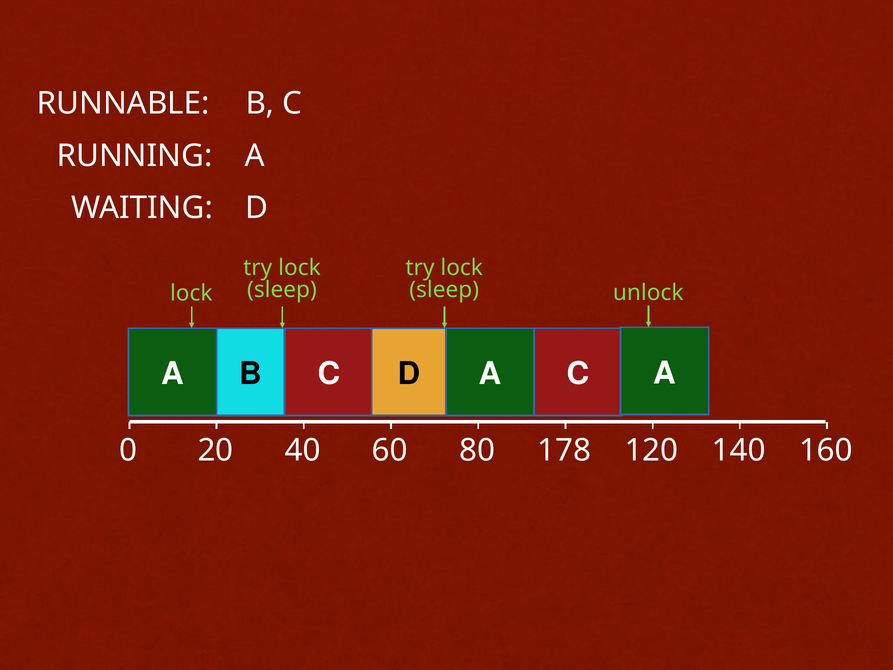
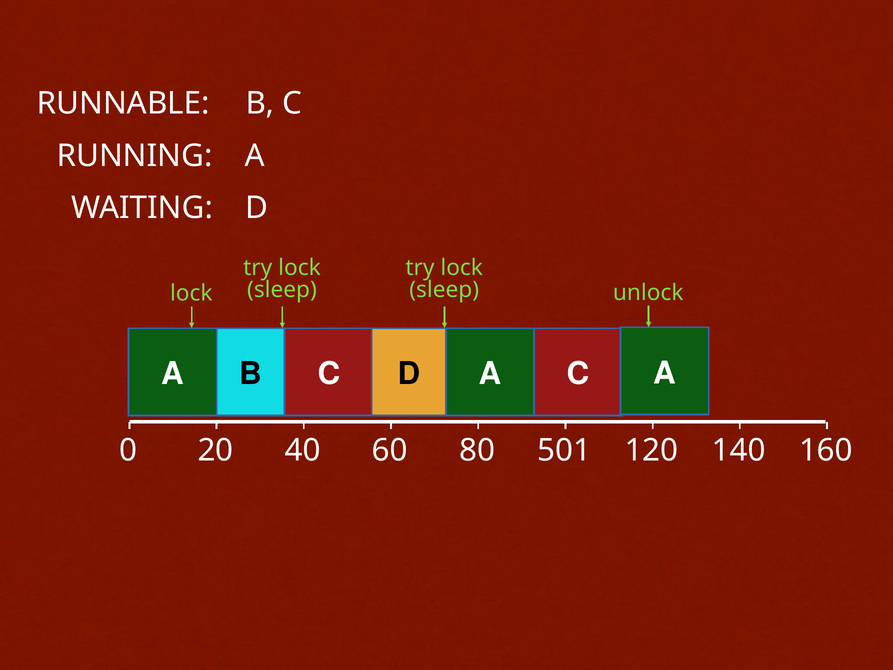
178: 178 -> 501 (564, 450)
